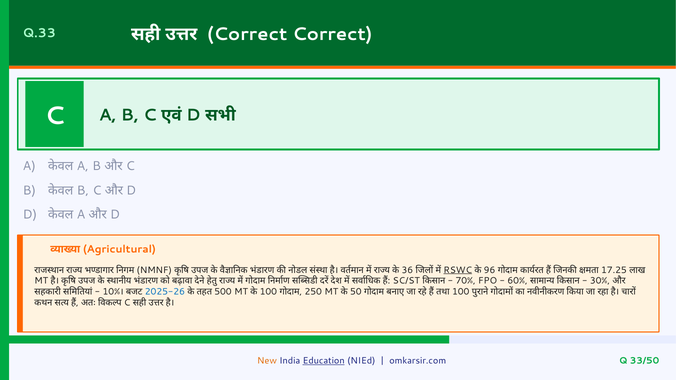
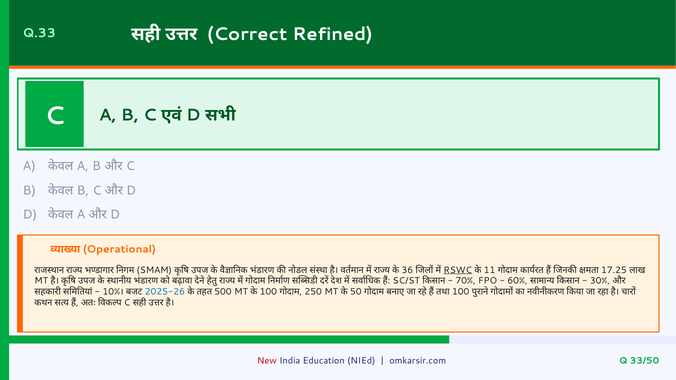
Correct Correct: Correct -> Refined (332, 34)
Agricultural: Agricultural -> Operational (119, 250)
NMNF: NMNF -> SMAM (154, 270)
96: 96 -> 11 (490, 270)
New colour: orange -> red (267, 361)
Education underline: present -> none (324, 361)
